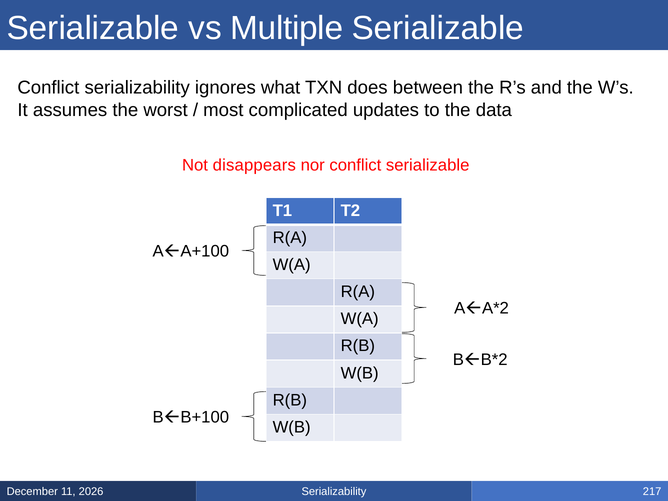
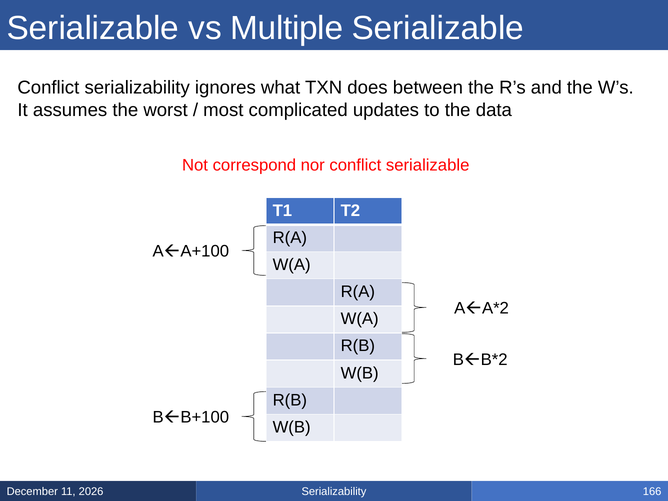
disappears: disappears -> correspond (254, 165)
217: 217 -> 166 (652, 491)
